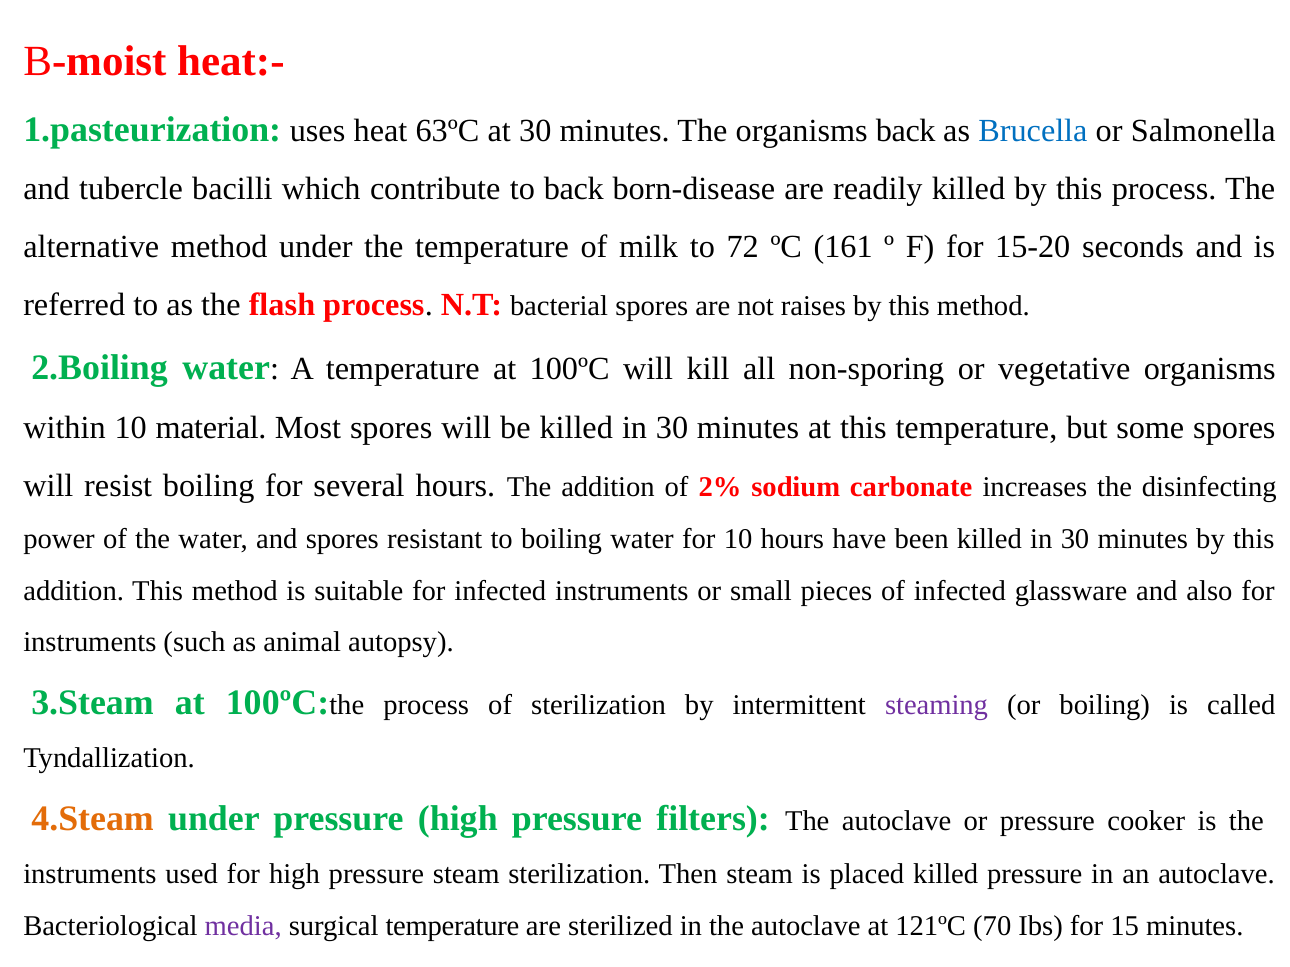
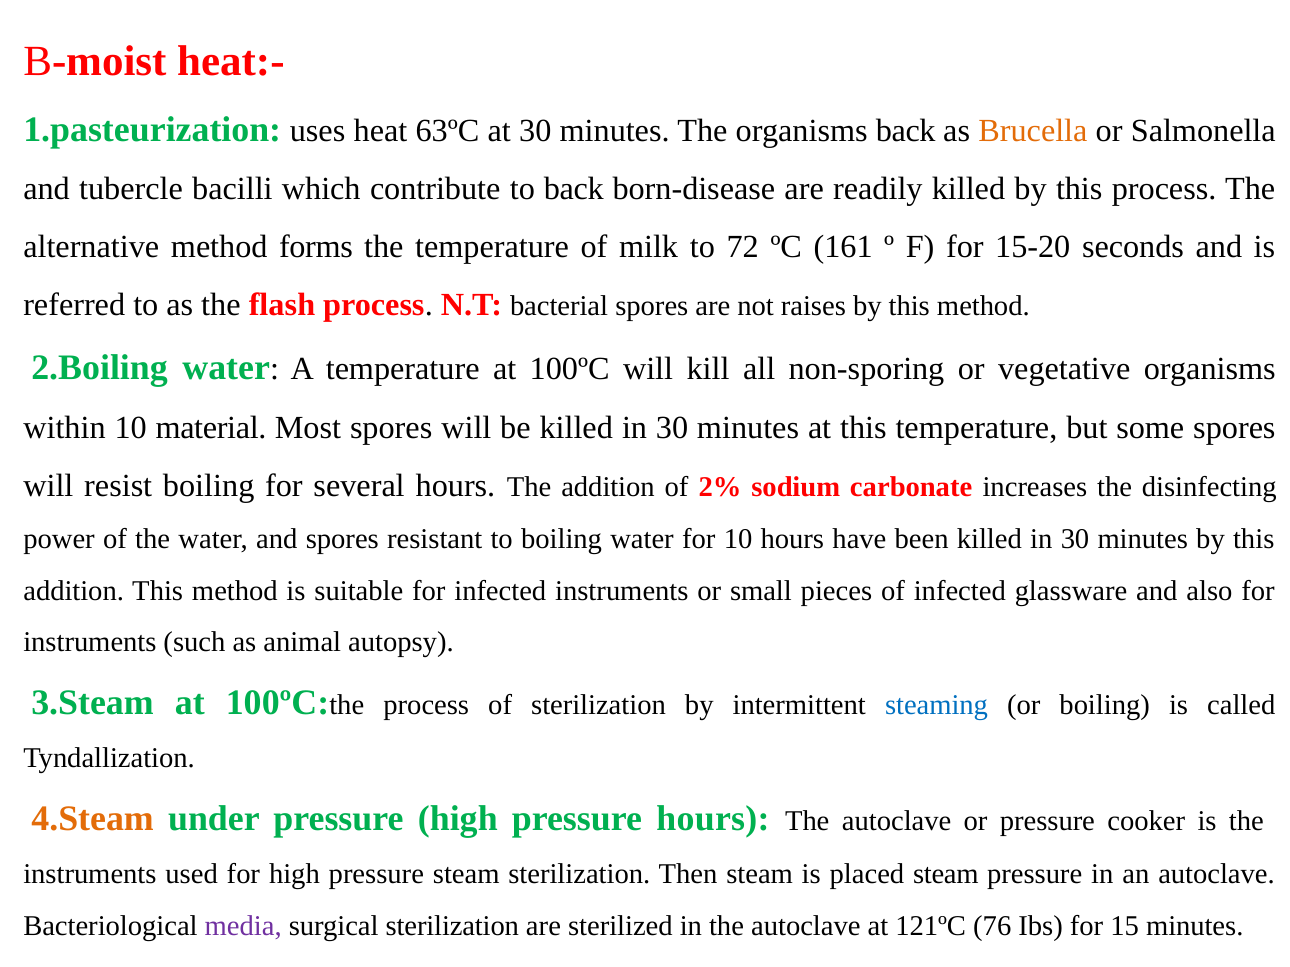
Brucella colour: blue -> orange (1033, 130)
method under: under -> forms (316, 247)
steaming colour: purple -> blue (937, 706)
pressure filters: filters -> hours (713, 819)
placed killed: killed -> steam (946, 875)
surgical temperature: temperature -> sterilization (452, 926)
70: 70 -> 76 (992, 926)
